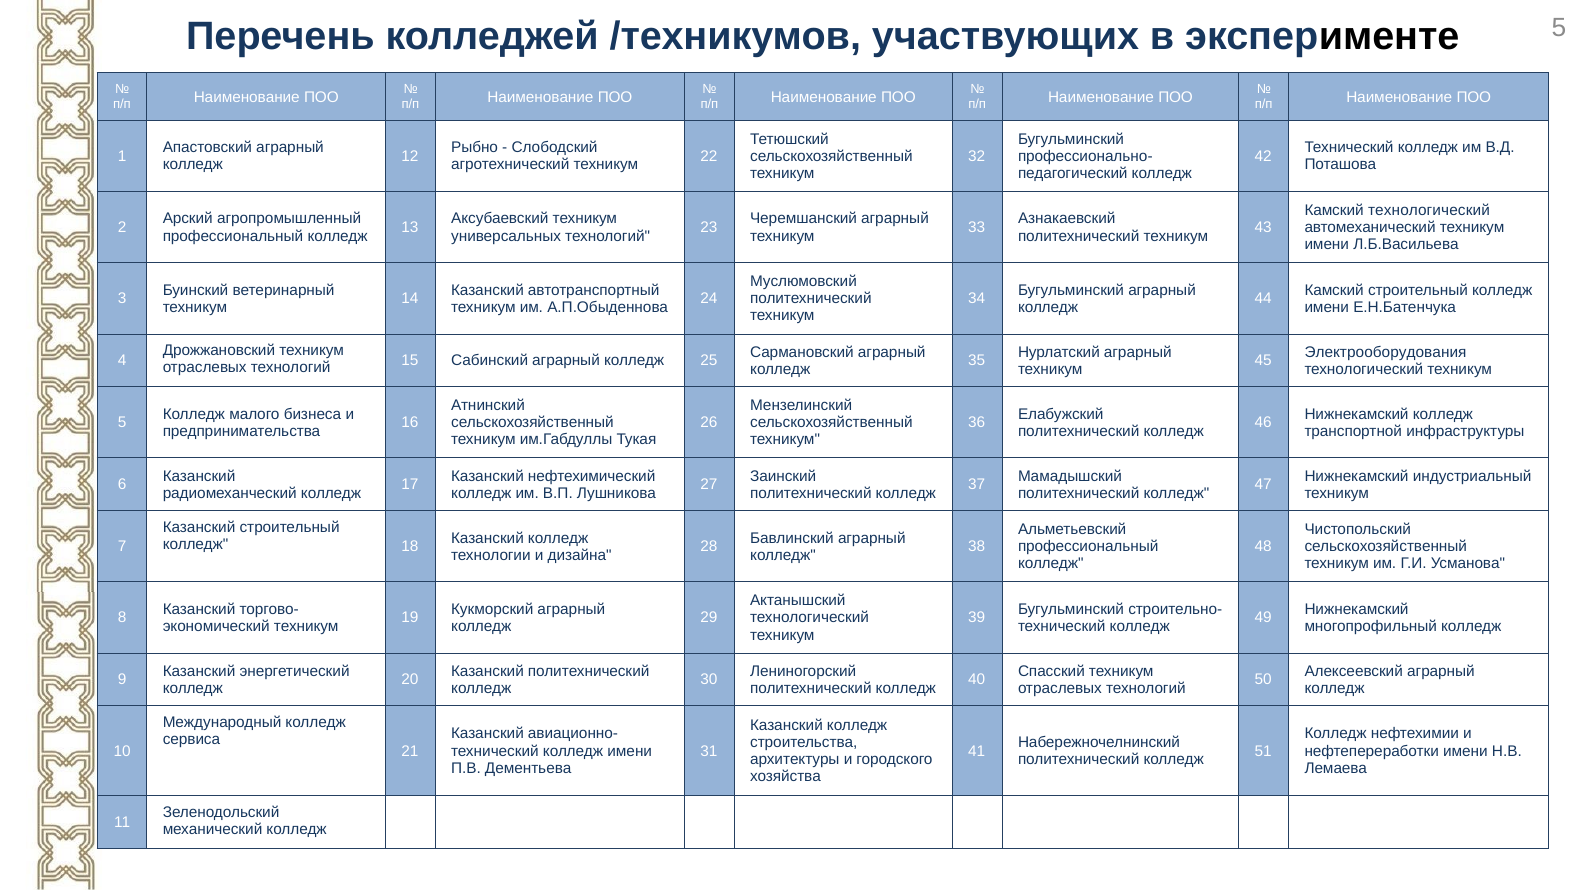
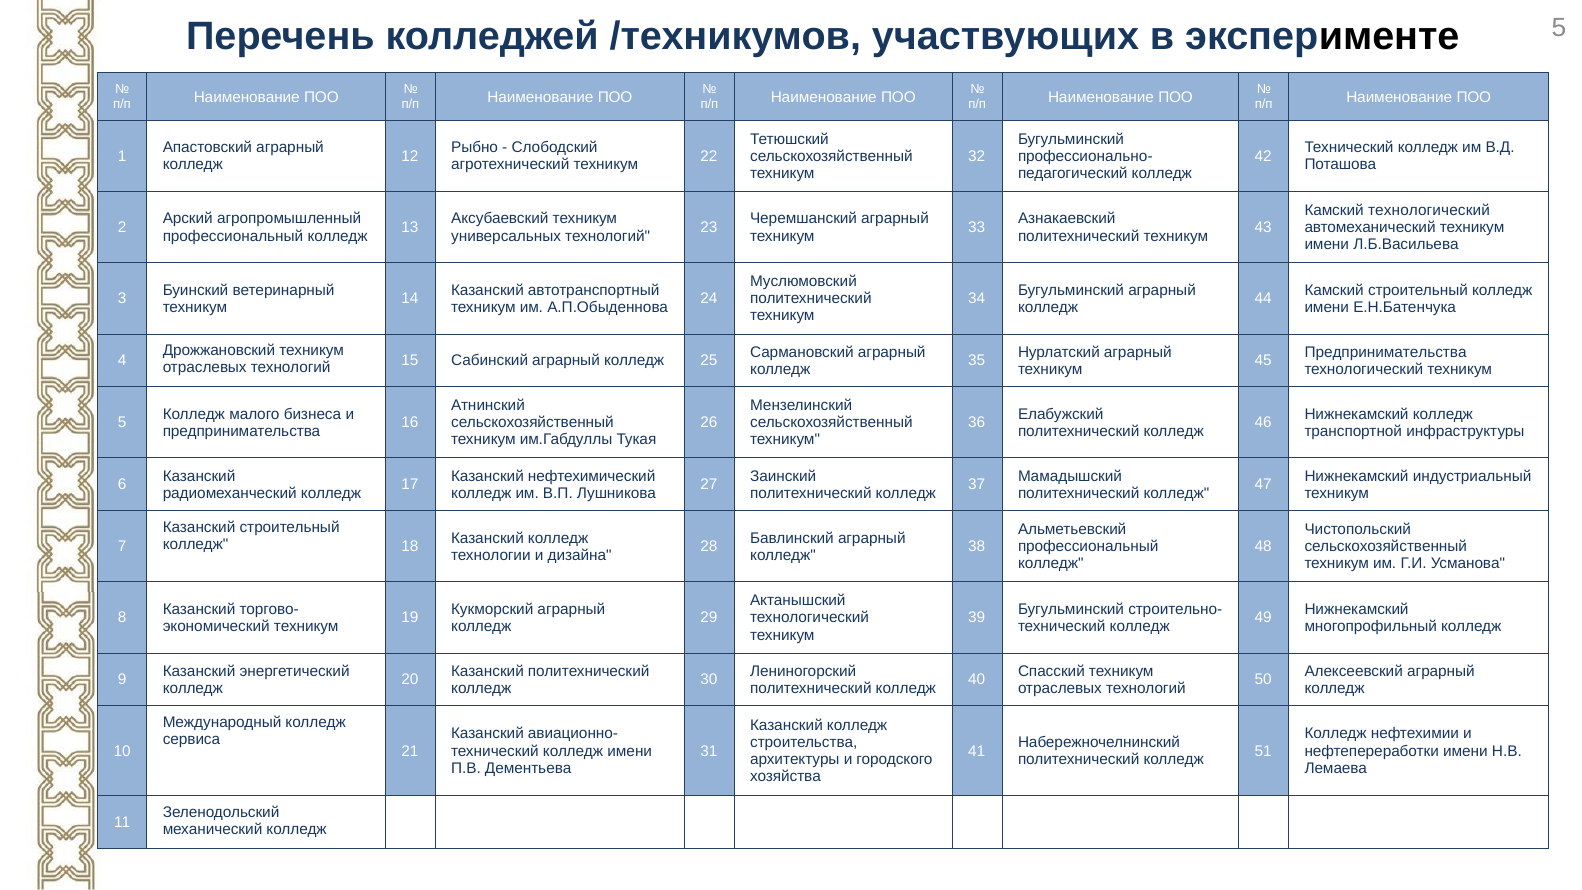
Электрооборудования: Электрооборудования -> Предпринимательства (1386, 352)
